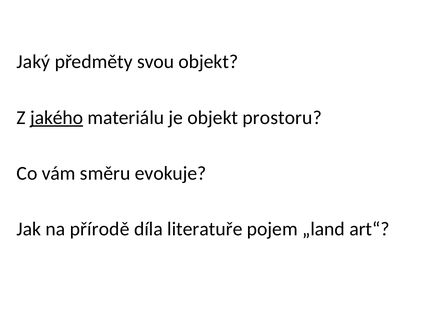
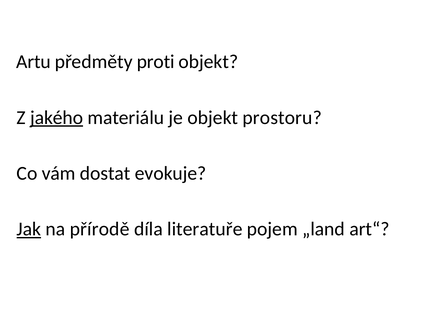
Jaký: Jaký -> Artu (34, 62)
svou: svou -> proti (156, 62)
směru: směru -> dostat (105, 174)
Jak underline: none -> present (29, 230)
